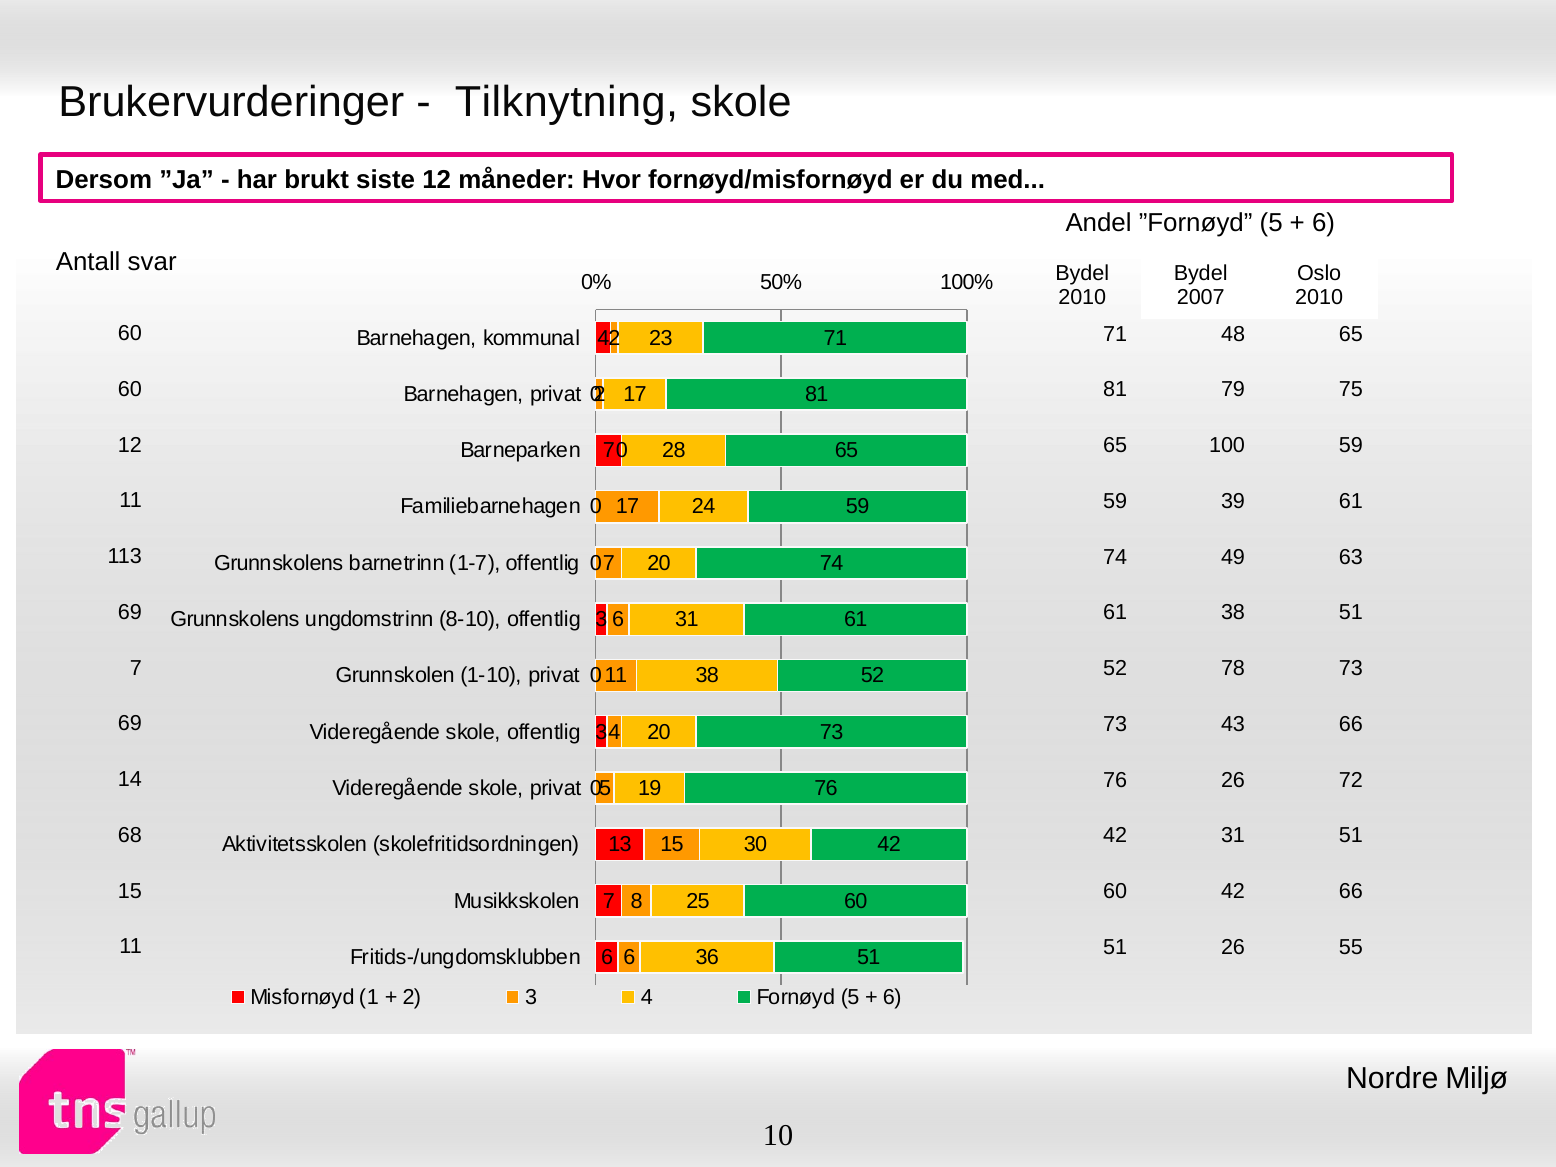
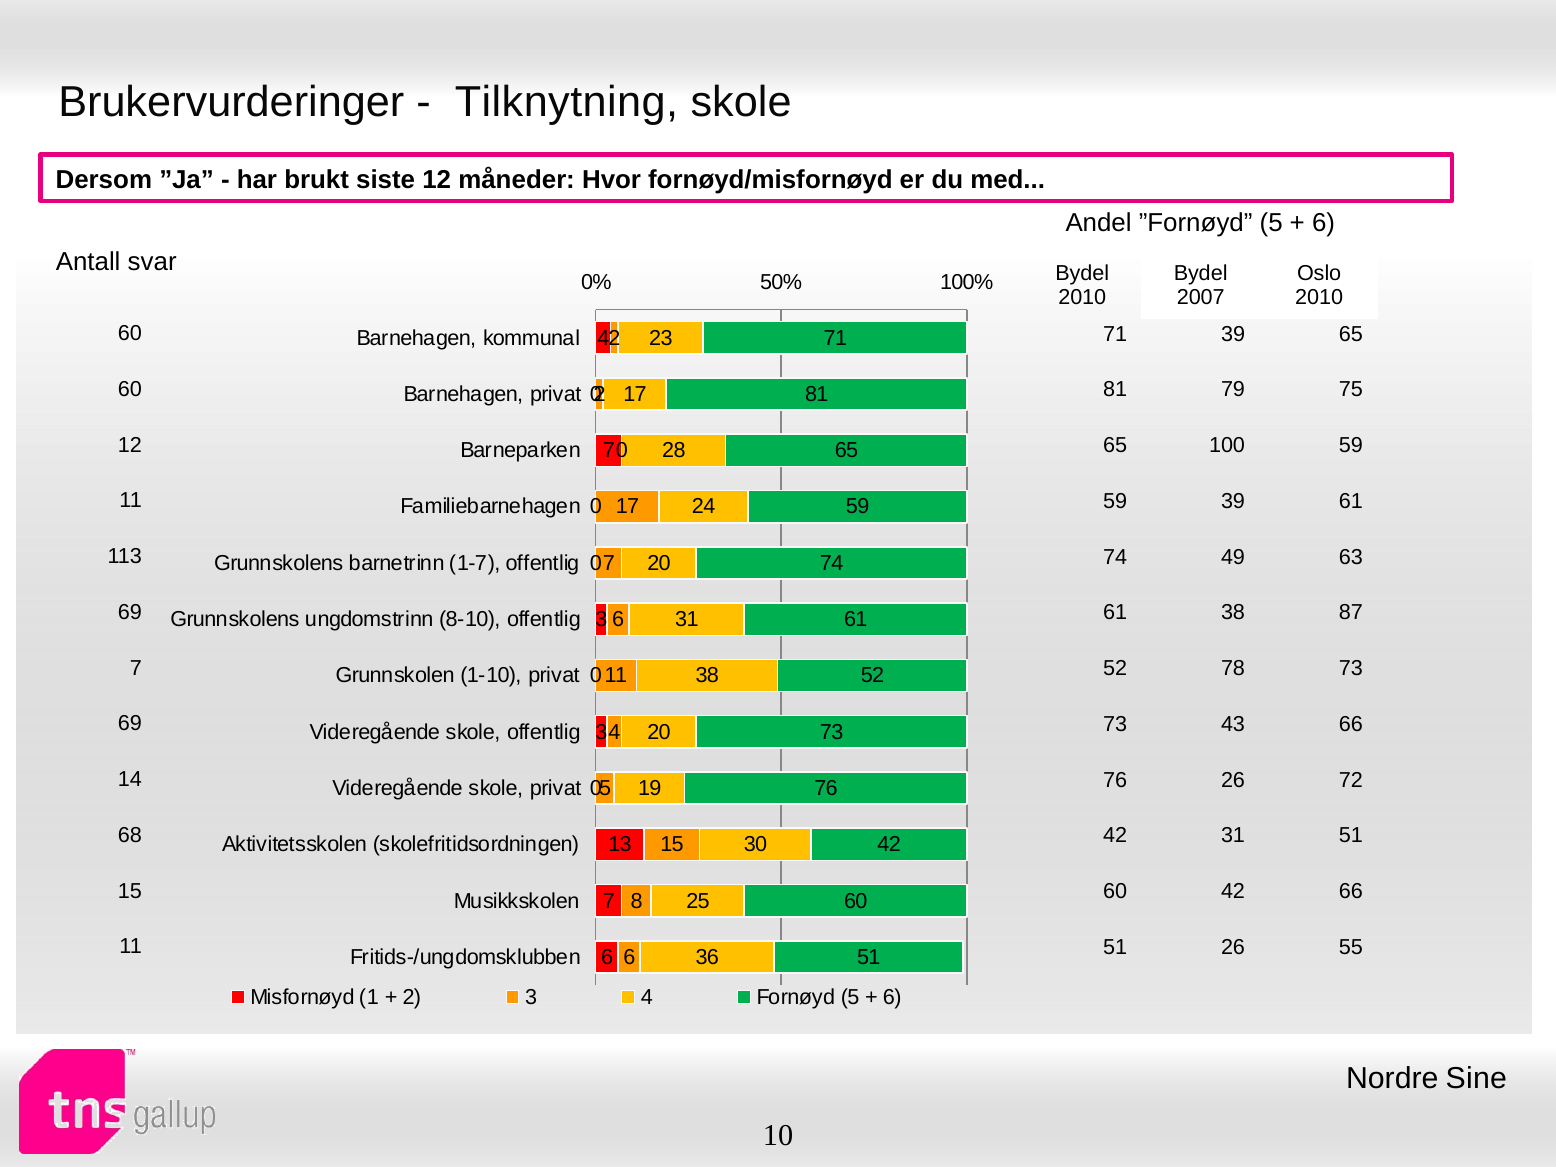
71 48: 48 -> 39 (1233, 334)
38 51: 51 -> 87 (1351, 613)
Miljø: Miljø -> Sine (1476, 1079)
